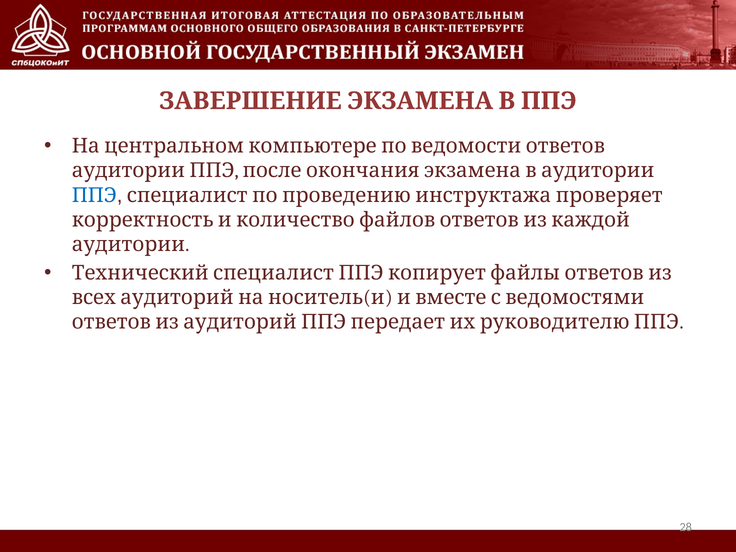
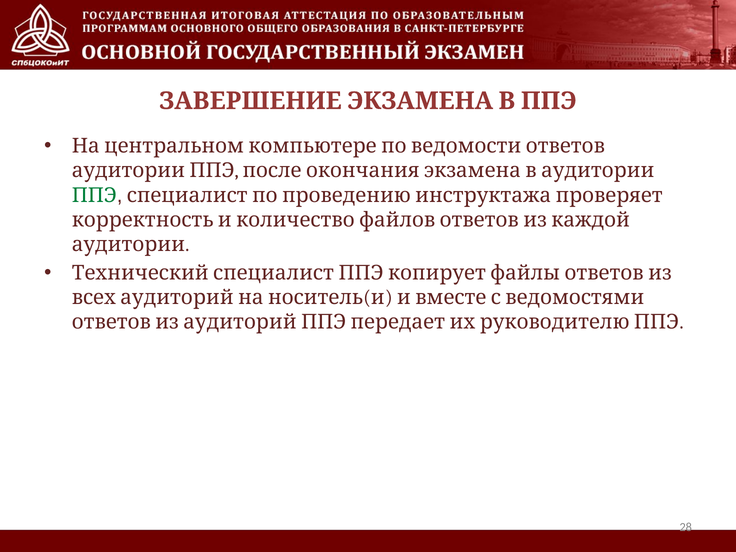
ППЭ colour: blue -> green (94, 195)
